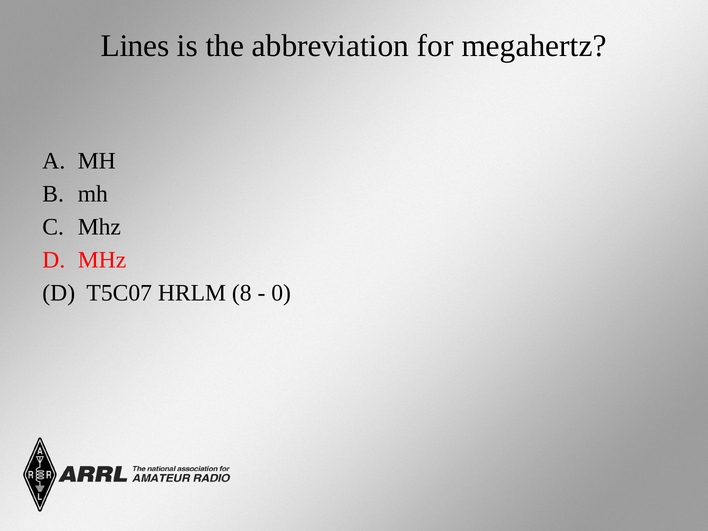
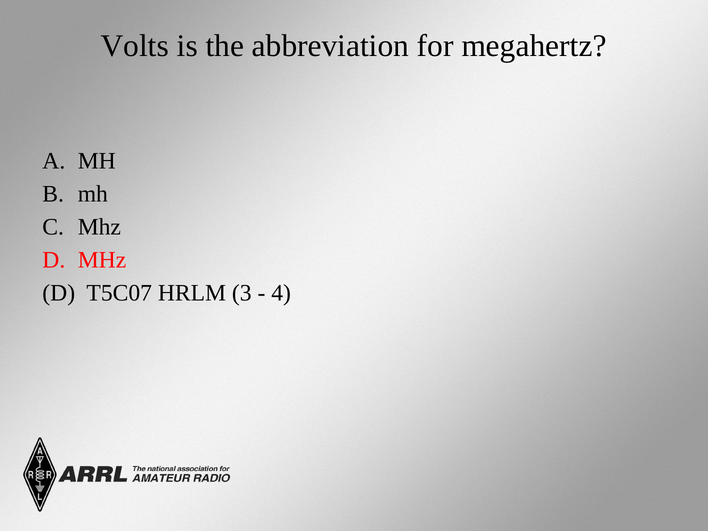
Lines: Lines -> Volts (135, 46)
8: 8 -> 3 (242, 293)
0: 0 -> 4 (281, 293)
